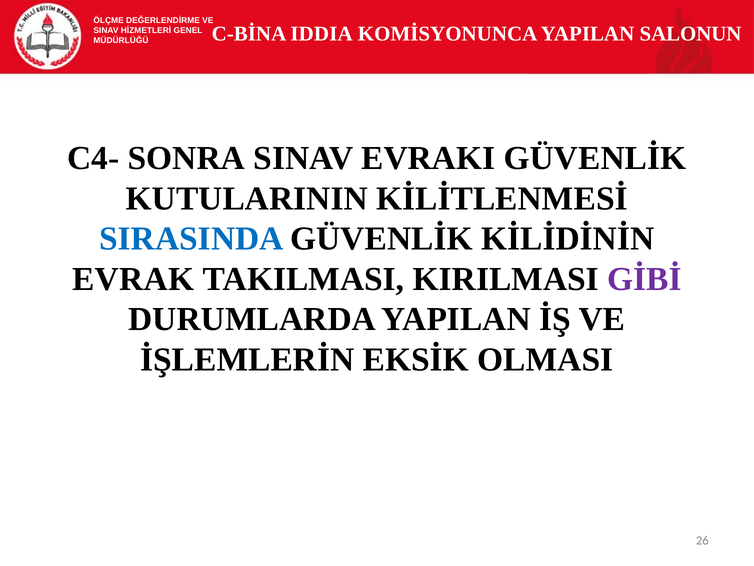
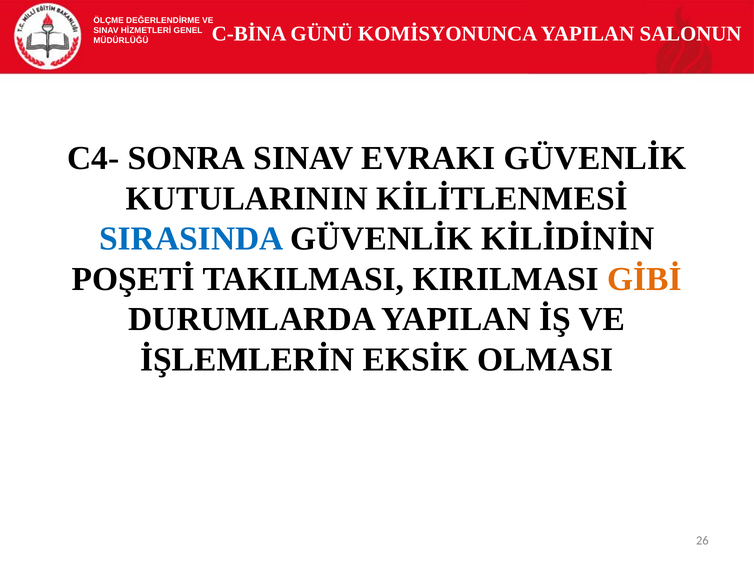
IDDIA: IDDIA -> GÜNÜ (322, 34)
EVRAK: EVRAK -> POŞETİ (133, 279)
GİBİ colour: purple -> orange (645, 279)
